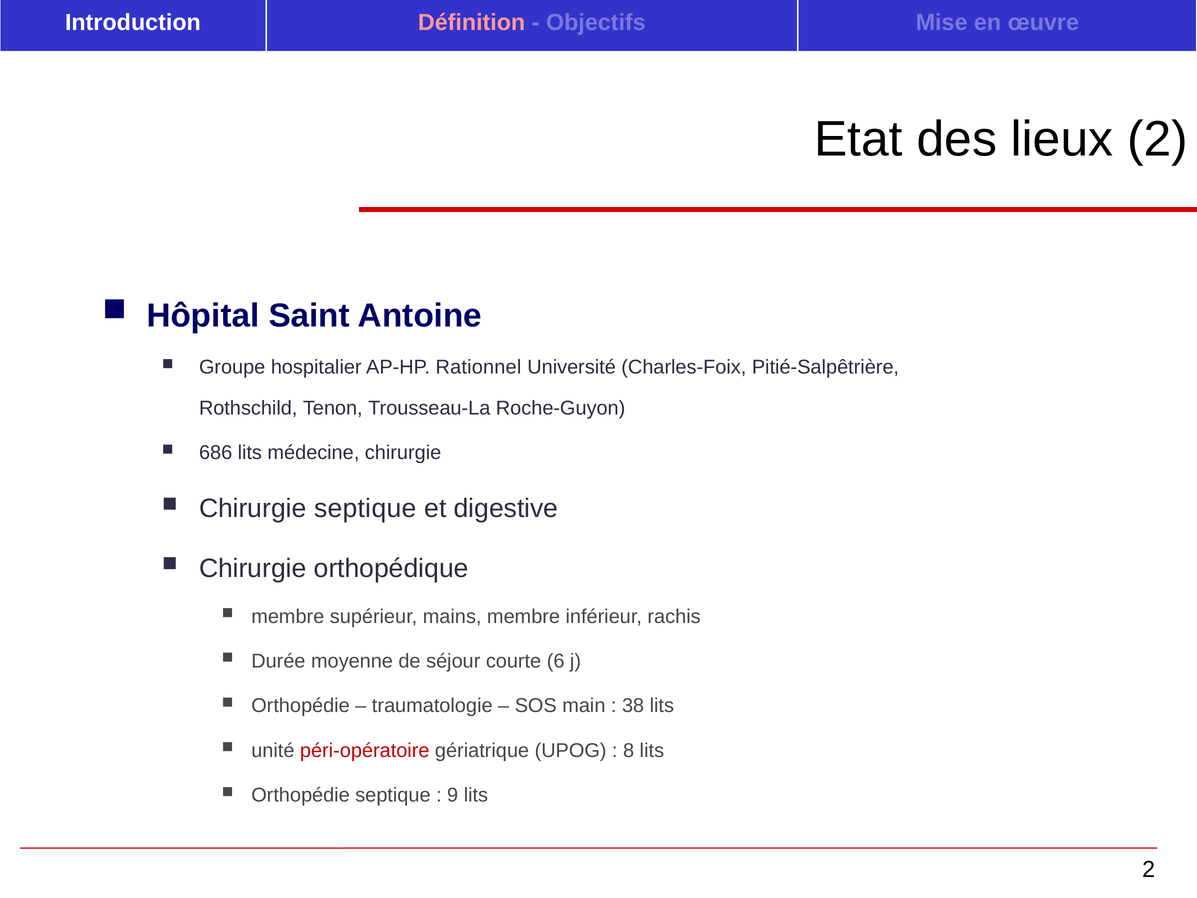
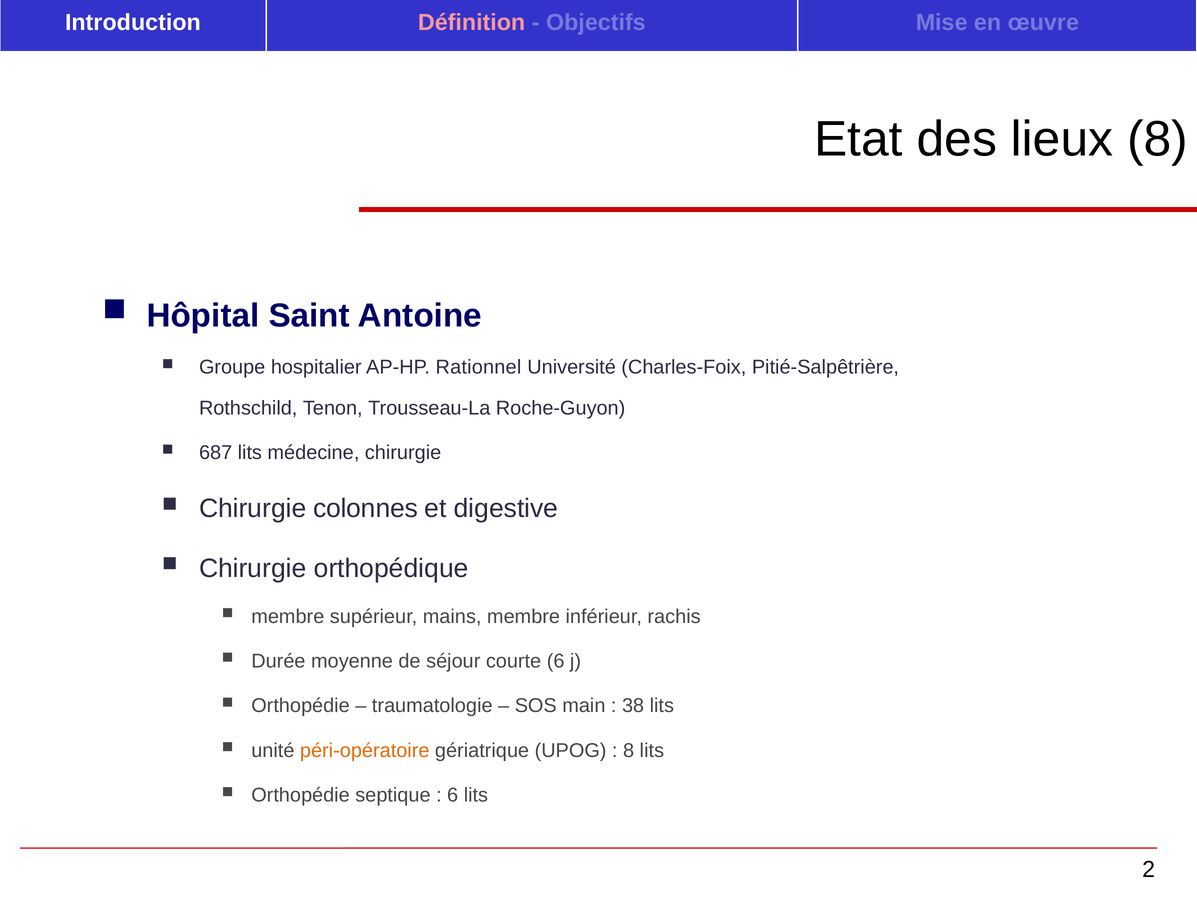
lieux 2: 2 -> 8 (1158, 139)
686: 686 -> 687 (216, 453)
Chirurgie septique: septique -> colonnes (366, 509)
péri-opératoire colour: red -> orange (365, 750)
9: 9 -> 6 (453, 795)
